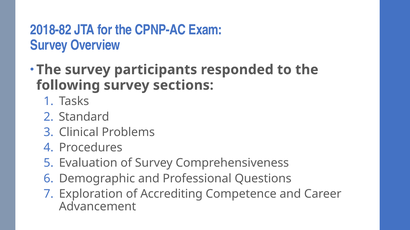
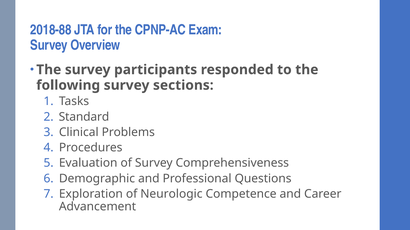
2018-82: 2018-82 -> 2018-88 (51, 30)
Accrediting: Accrediting -> Neurologic (171, 194)
